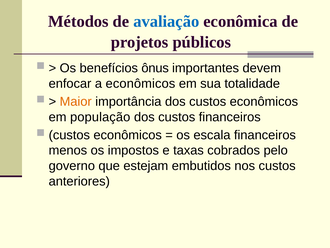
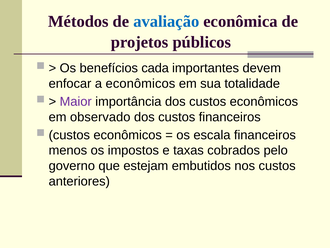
ônus: ônus -> cada (155, 68)
Maior colour: orange -> purple (76, 101)
população: população -> observado (100, 117)
